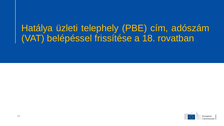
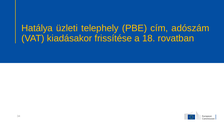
belépéssel: belépéssel -> kiadásakor (70, 38)
